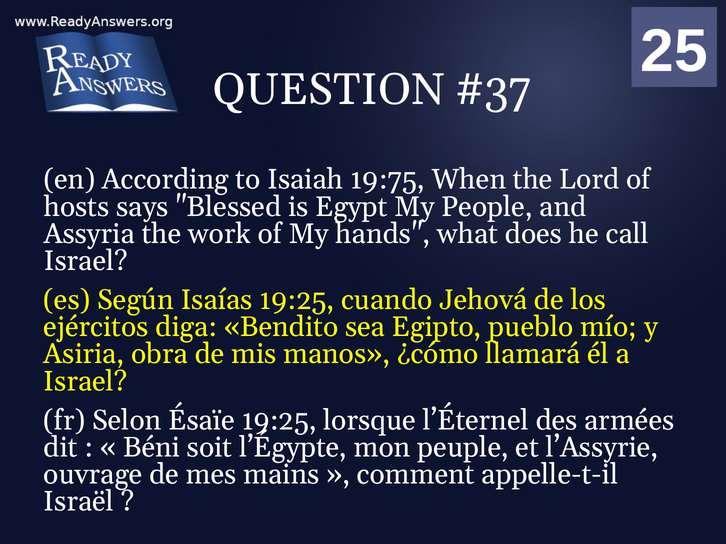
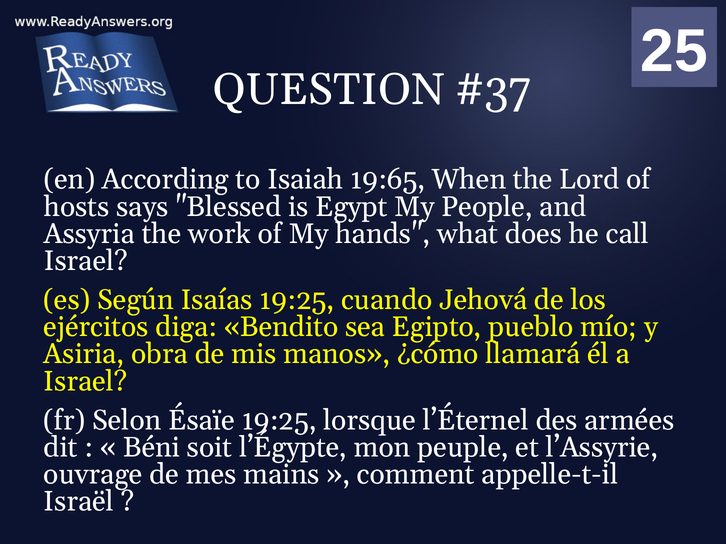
19:75: 19:75 -> 19:65 (388, 180)
